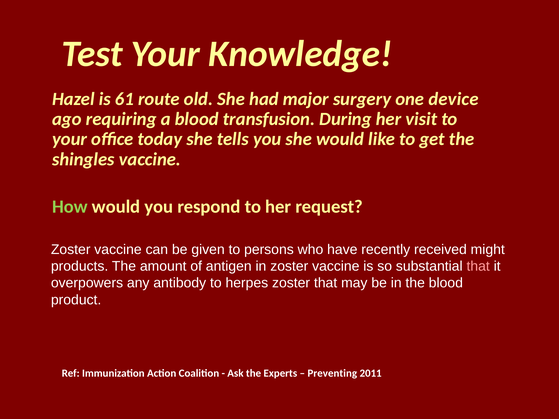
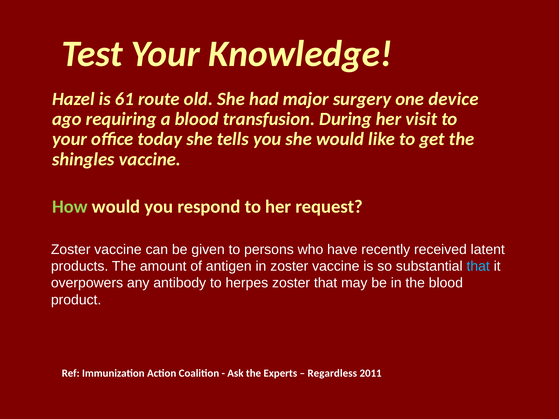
might: might -> latent (488, 250)
that colour: pink -> light blue (478, 266)
Preventing: Preventing -> Regardless (332, 373)
